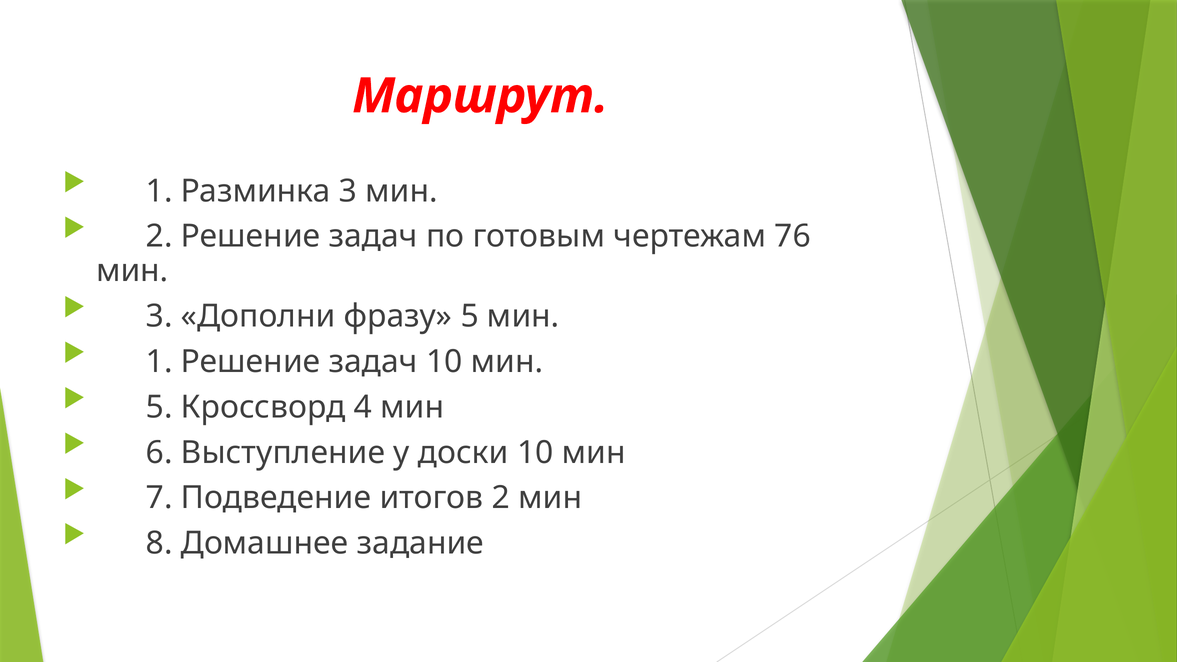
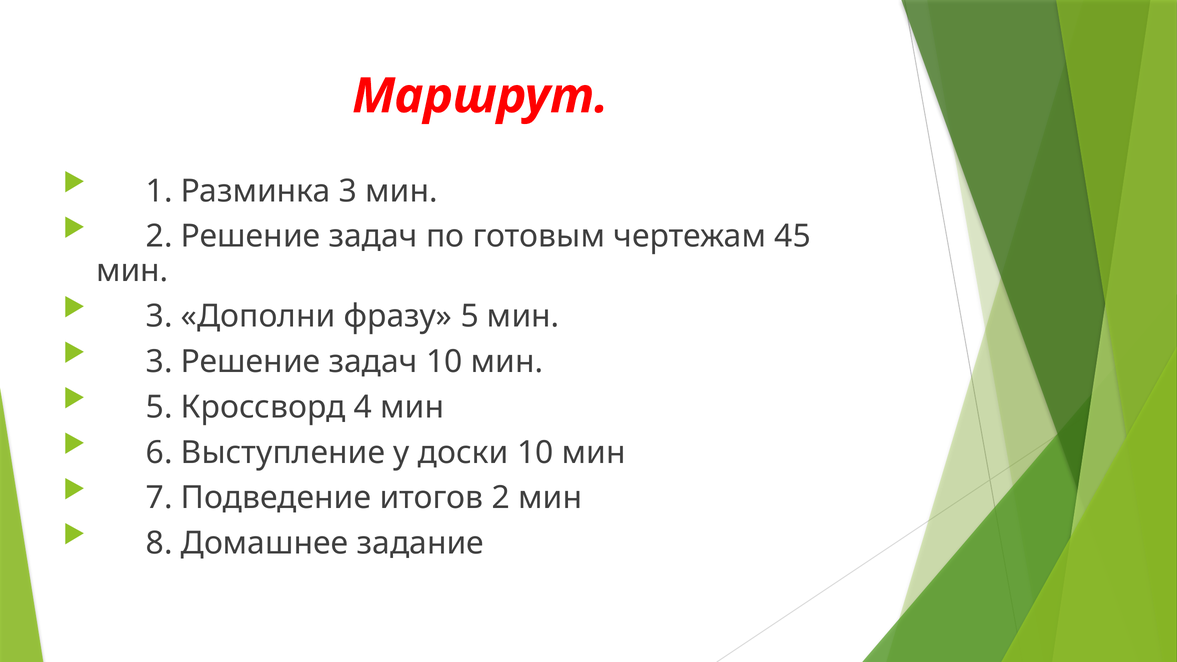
76: 76 -> 45 (793, 236)
1: 1 -> 3 (159, 362)
